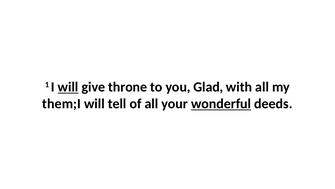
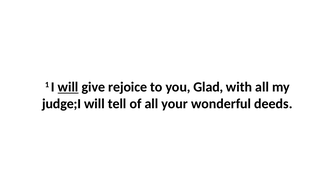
throne: throne -> rejoice (128, 87)
them;I: them;I -> judge;I (62, 104)
wonderful underline: present -> none (221, 104)
